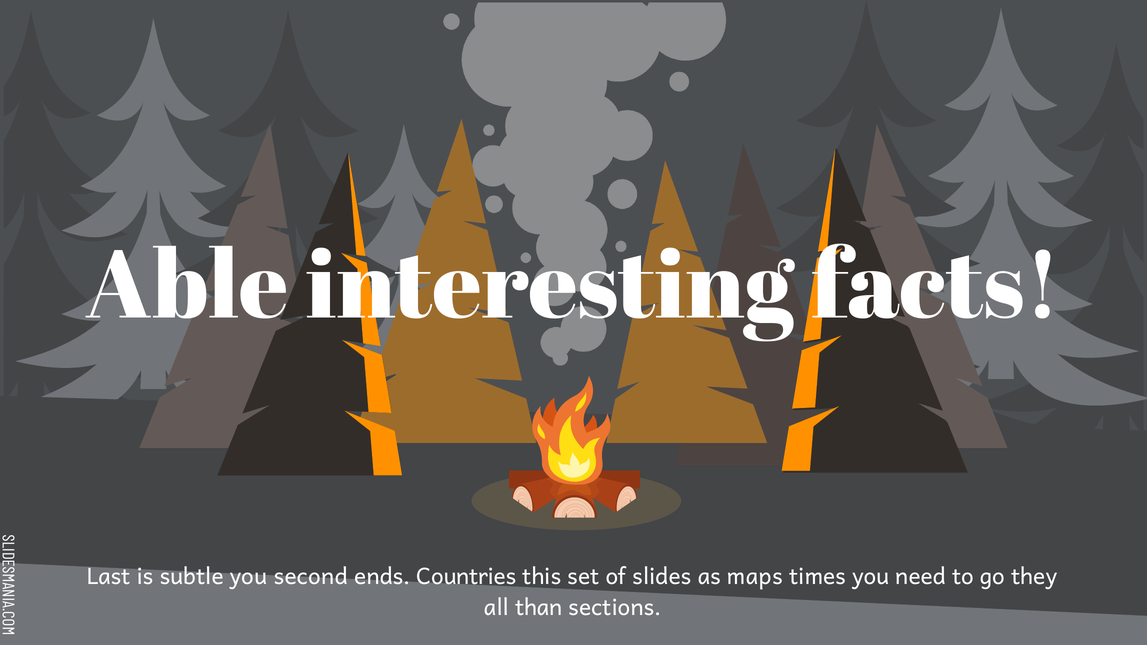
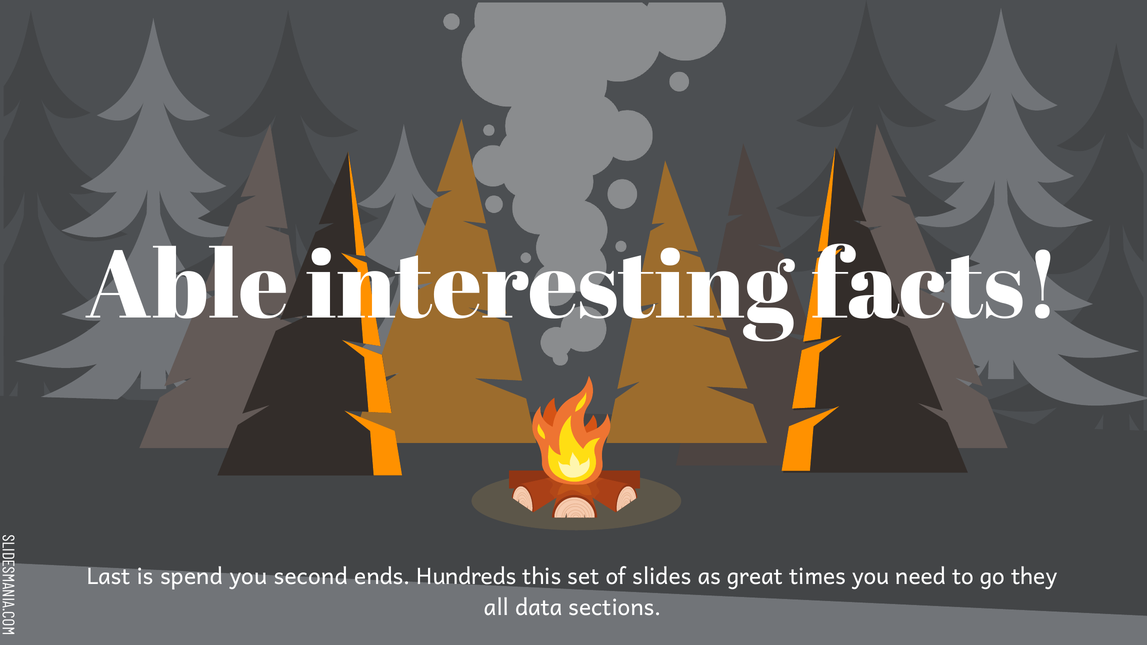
subtle: subtle -> spend (191, 577)
Countries: Countries -> Hundreds (466, 577)
maps: maps -> great (755, 577)
than: than -> data (539, 608)
